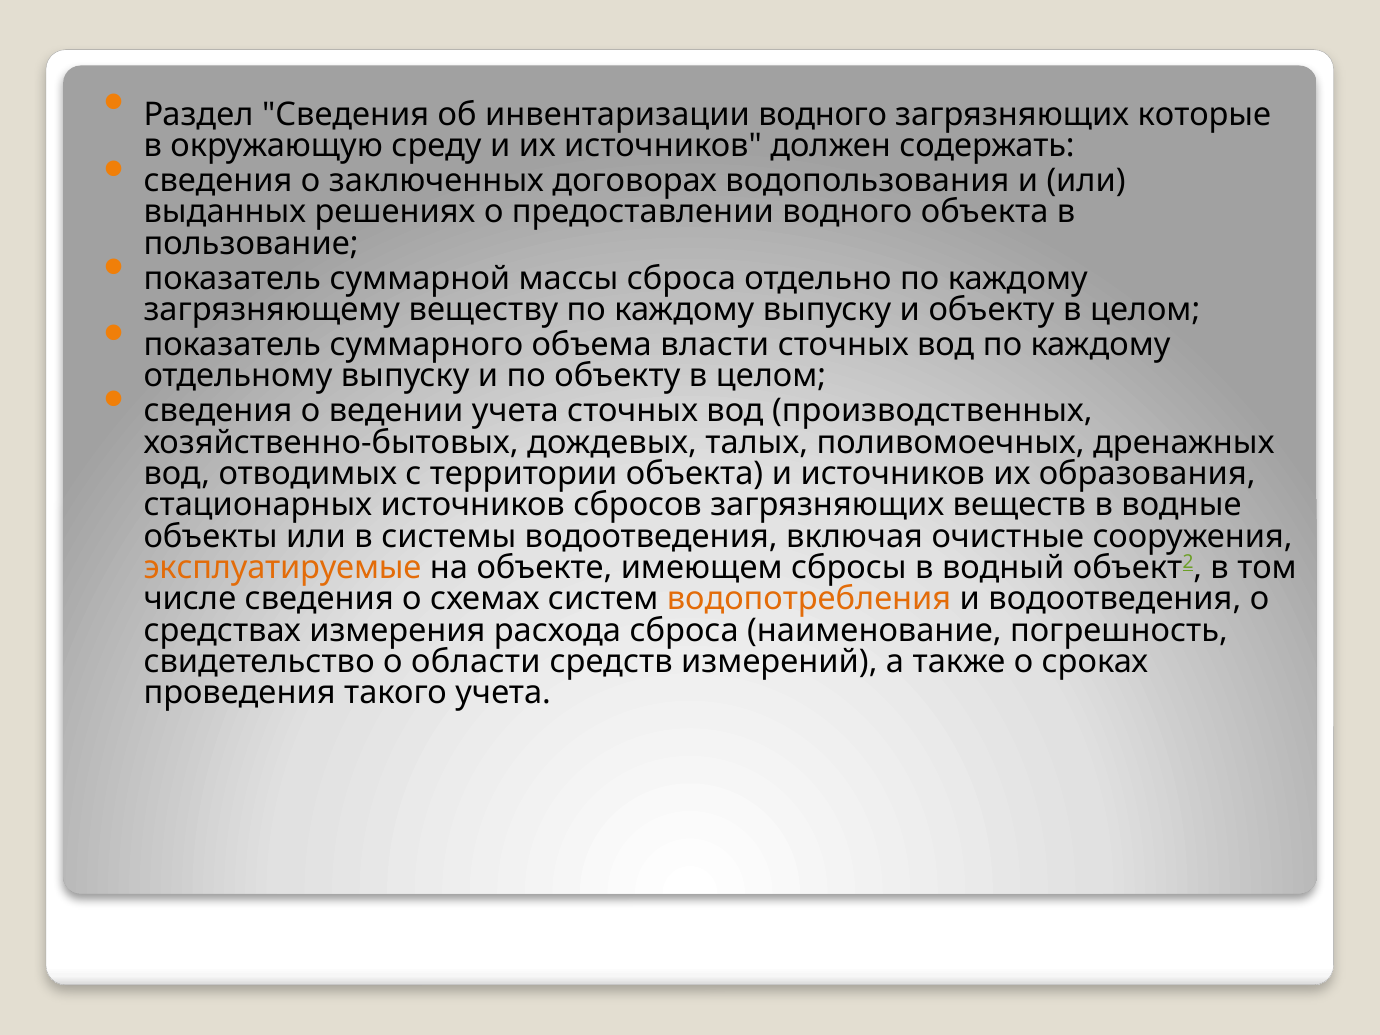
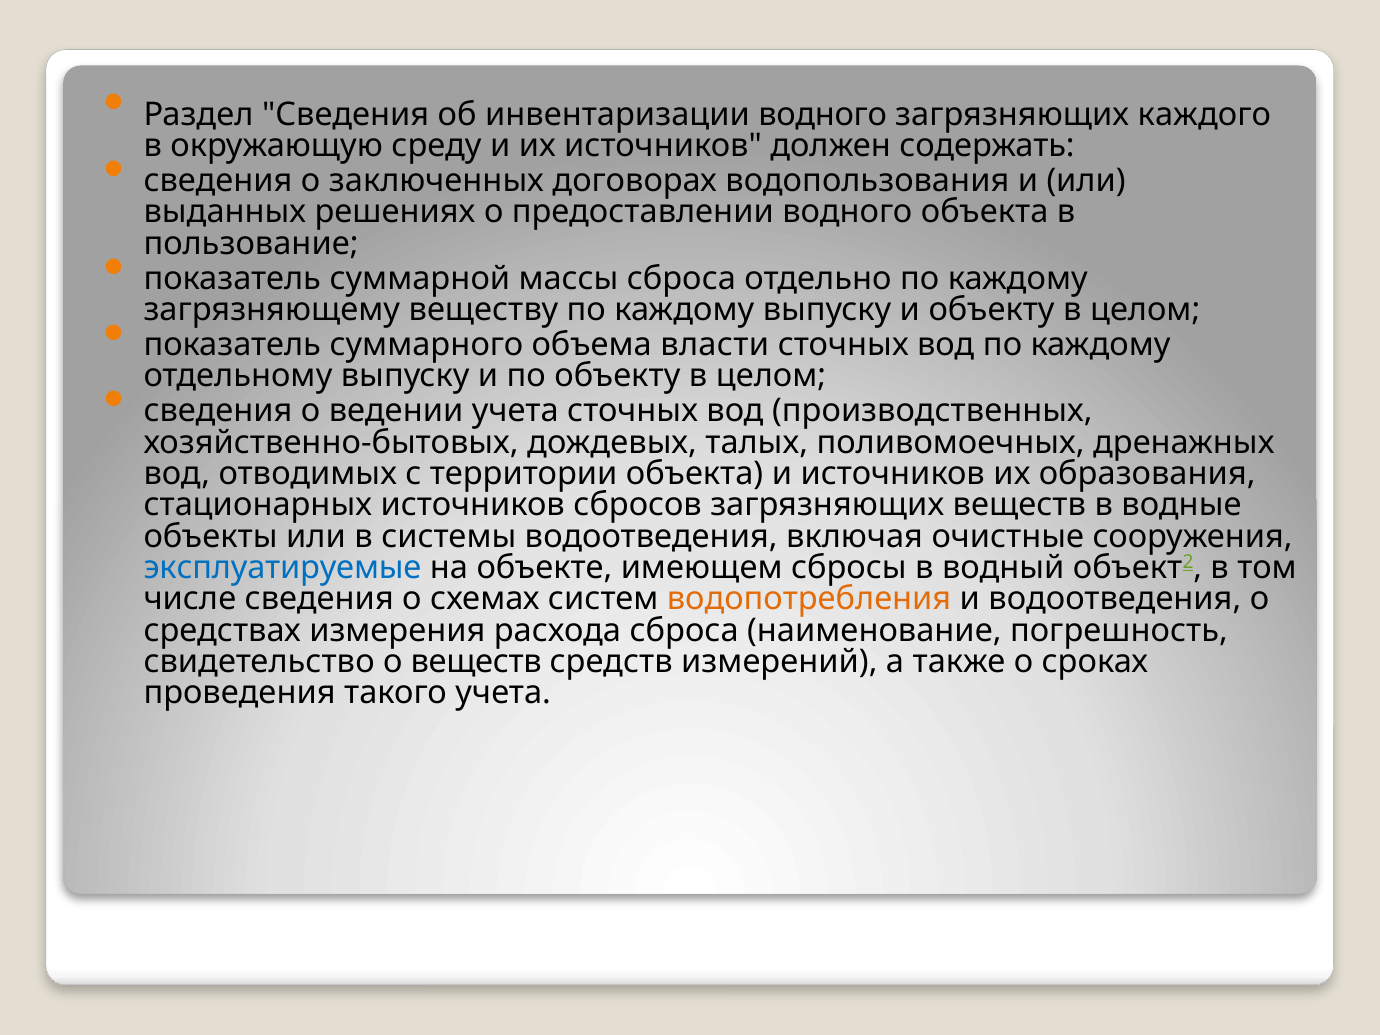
которые: которые -> каждого (1204, 114)
эксплуатируемые colour: orange -> blue (282, 568)
о области: области -> веществ (476, 662)
